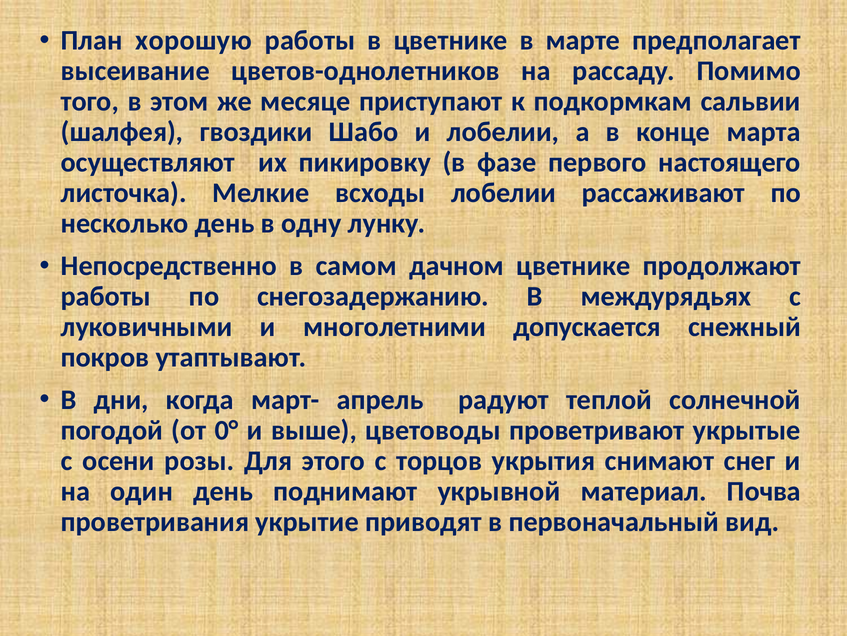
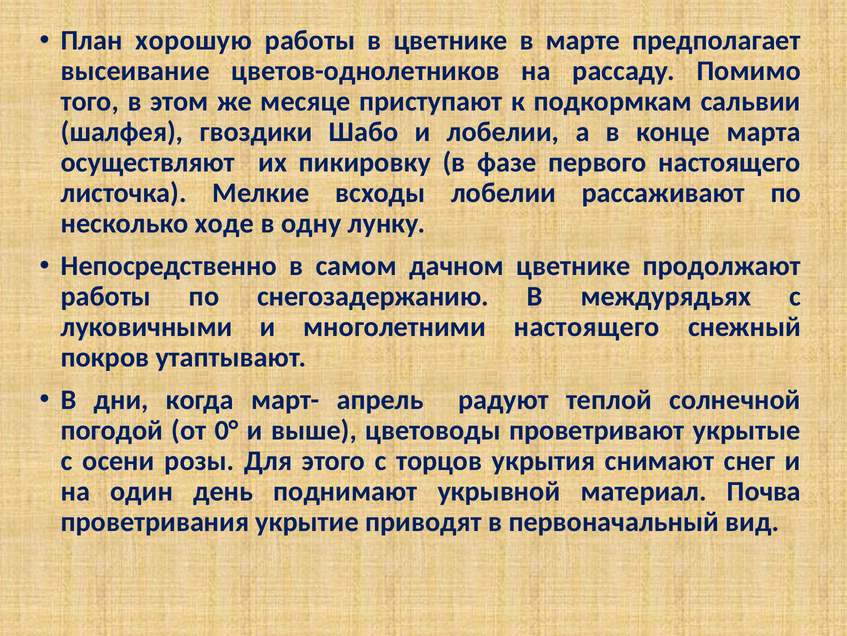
несколько день: день -> ходе (224, 223)
многолетними допускается: допускается -> настоящего (587, 327)
